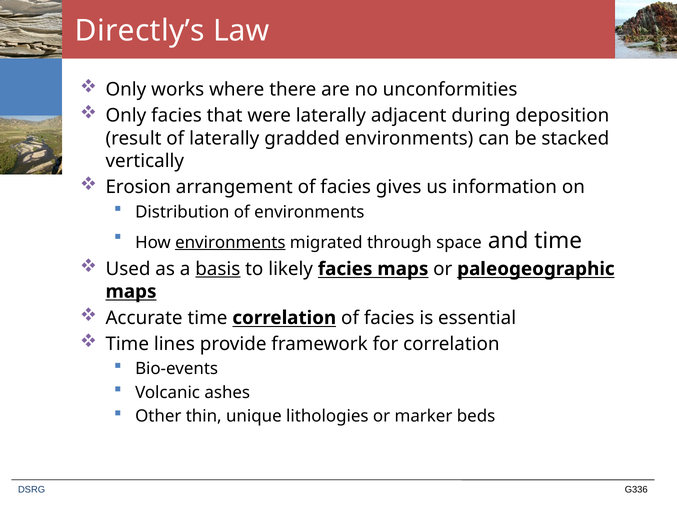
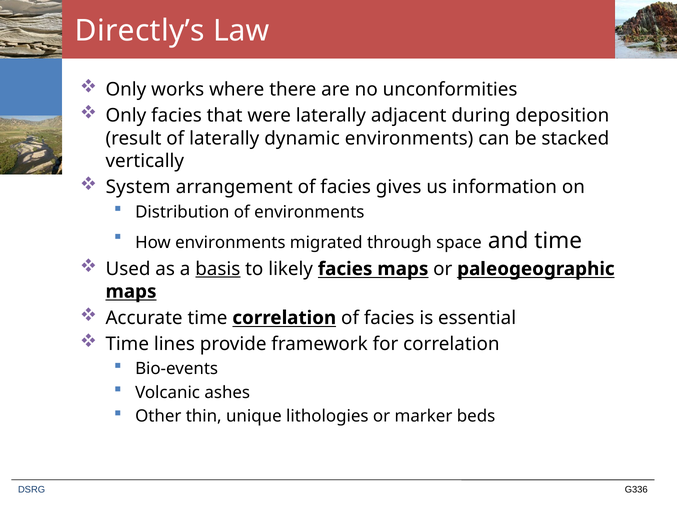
gradded: gradded -> dynamic (302, 138)
Erosion: Erosion -> System (138, 187)
environments underline: present -> none (230, 242)
